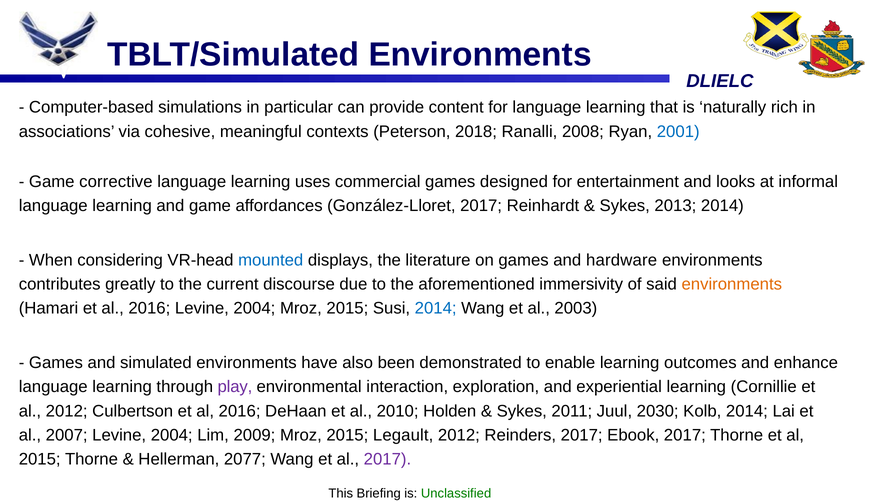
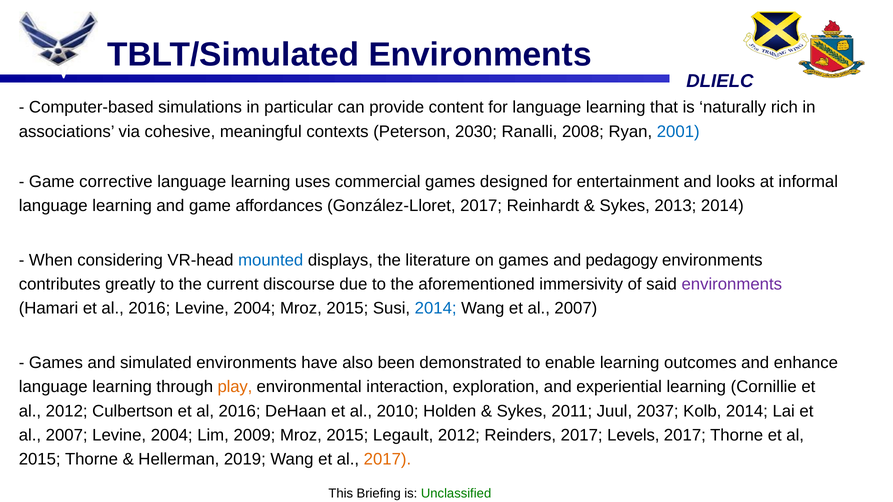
2018: 2018 -> 2030 (476, 132)
hardware: hardware -> pedagogy (622, 260)
environments colour: orange -> purple (732, 285)
Wang et al 2003: 2003 -> 2007 (576, 309)
play colour: purple -> orange (235, 387)
2030: 2030 -> 2037 (658, 411)
Ebook: Ebook -> Levels (633, 435)
2077: 2077 -> 2019 (245, 459)
2017 colour: purple -> orange (387, 459)
